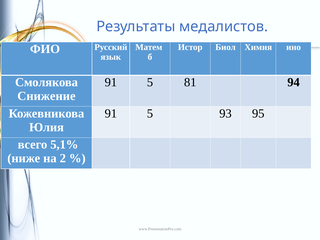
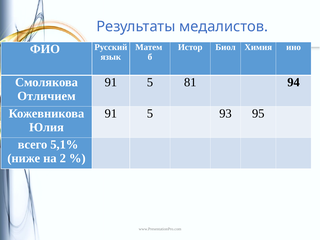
Снижение: Снижение -> Отличием (46, 96)
